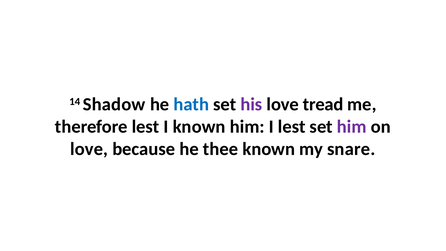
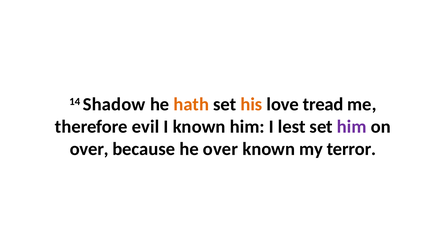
hath colour: blue -> orange (191, 104)
his colour: purple -> orange (251, 104)
therefore lest: lest -> evil (146, 127)
love: love -> over (89, 149)
he thee: thee -> over (220, 149)
snare: snare -> terror (351, 149)
